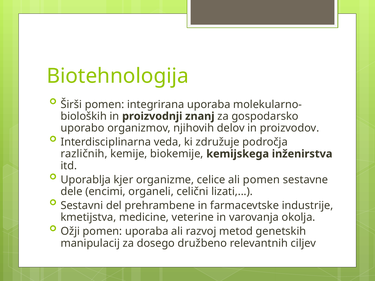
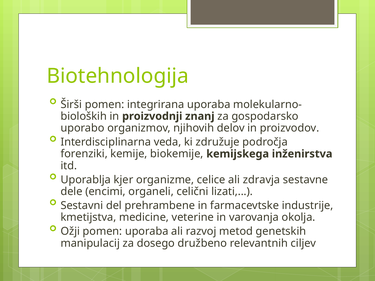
različnih: različnih -> forenziki (84, 154)
ali pomen: pomen -> zdravja (261, 180)
